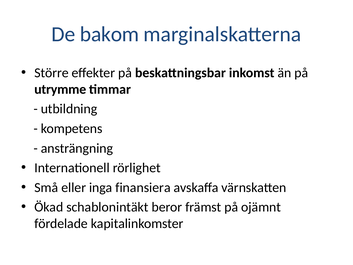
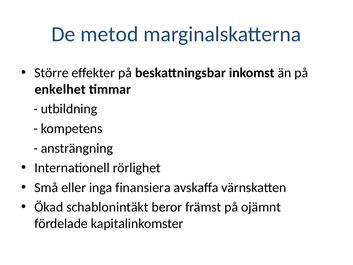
bakom: bakom -> metod (109, 34)
utrymme: utrymme -> enkelhet (60, 89)
